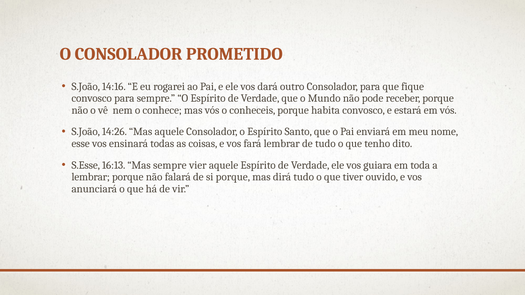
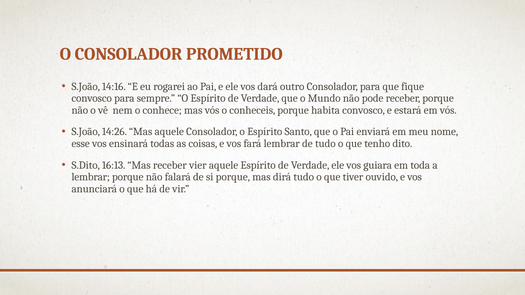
S.Esse: S.Esse -> S.Dito (86, 165)
Mas sempre: sempre -> receber (170, 165)
